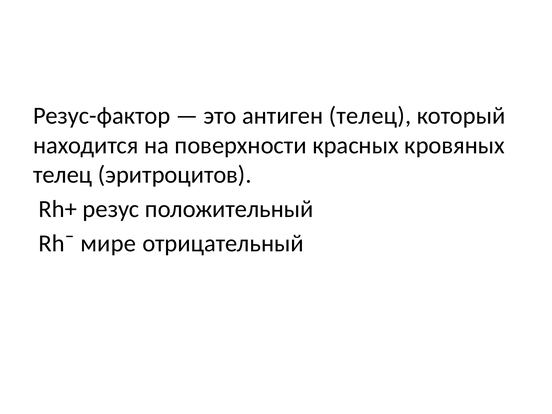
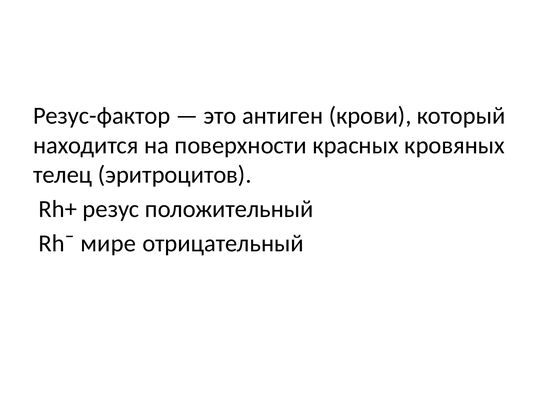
антиген телец: телец -> крови (370, 116)
